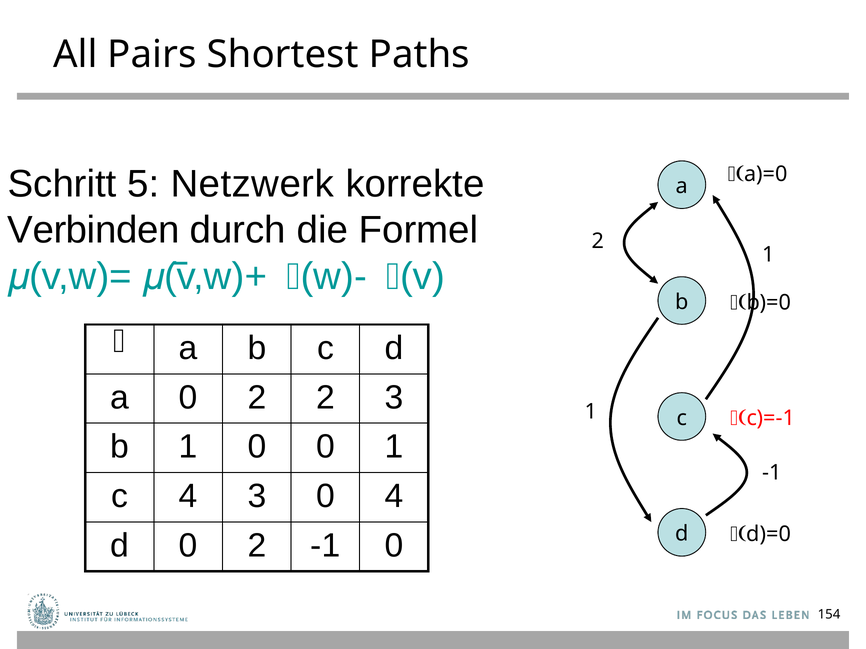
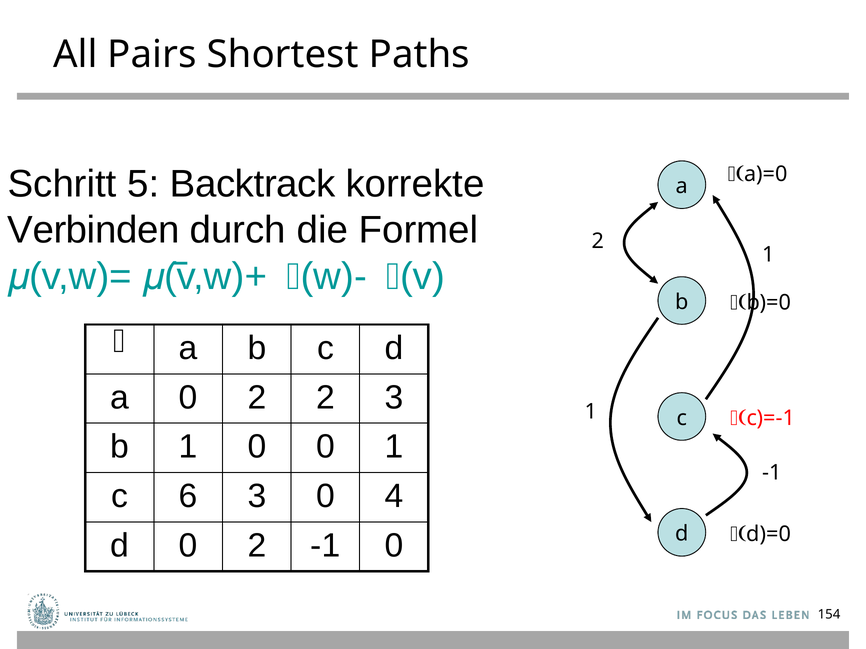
Netzwerk: Netzwerk -> Backtrack (253, 184)
c 4: 4 -> 6 (188, 497)
